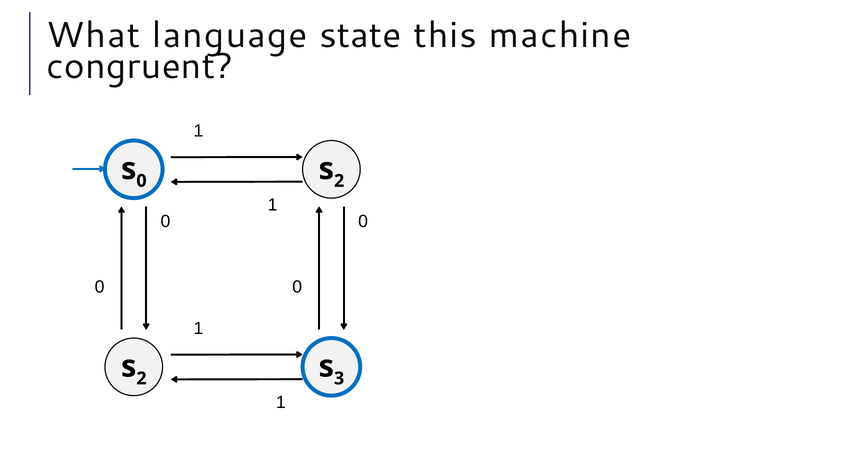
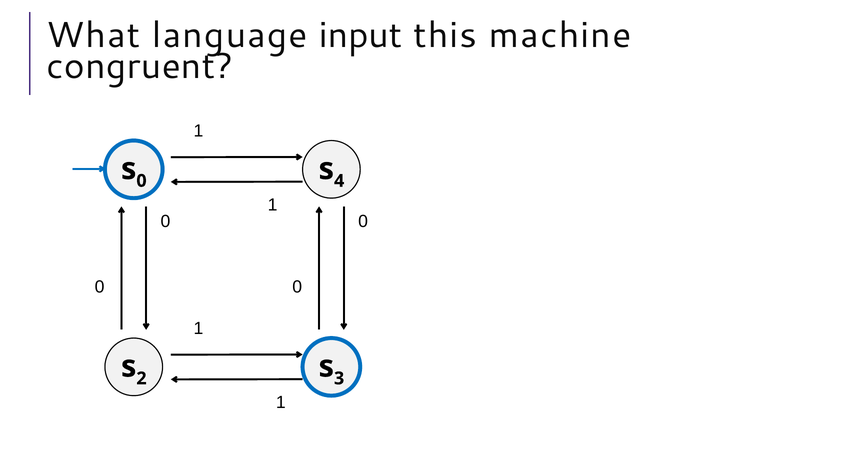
state: state -> input (361, 35)
2: 2 -> 4 (339, 181)
